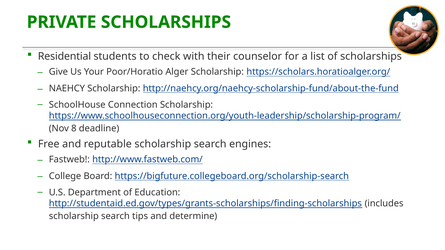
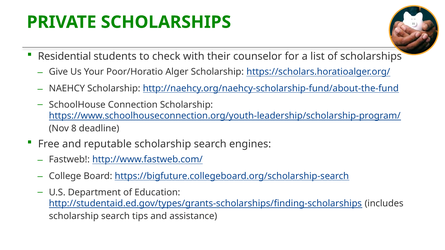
determine: determine -> assistance (193, 216)
